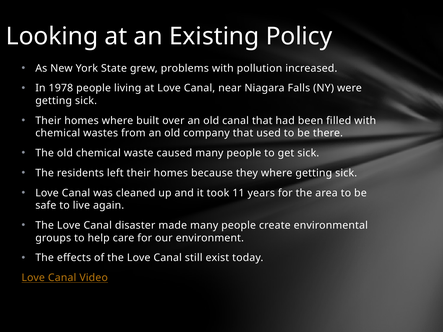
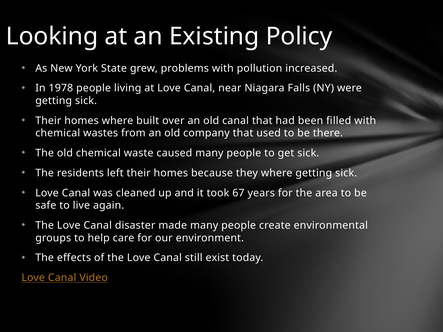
11: 11 -> 67 (238, 193)
